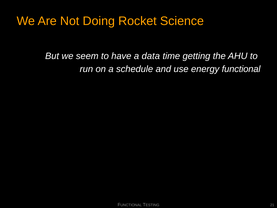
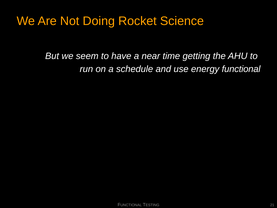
data: data -> near (151, 56)
